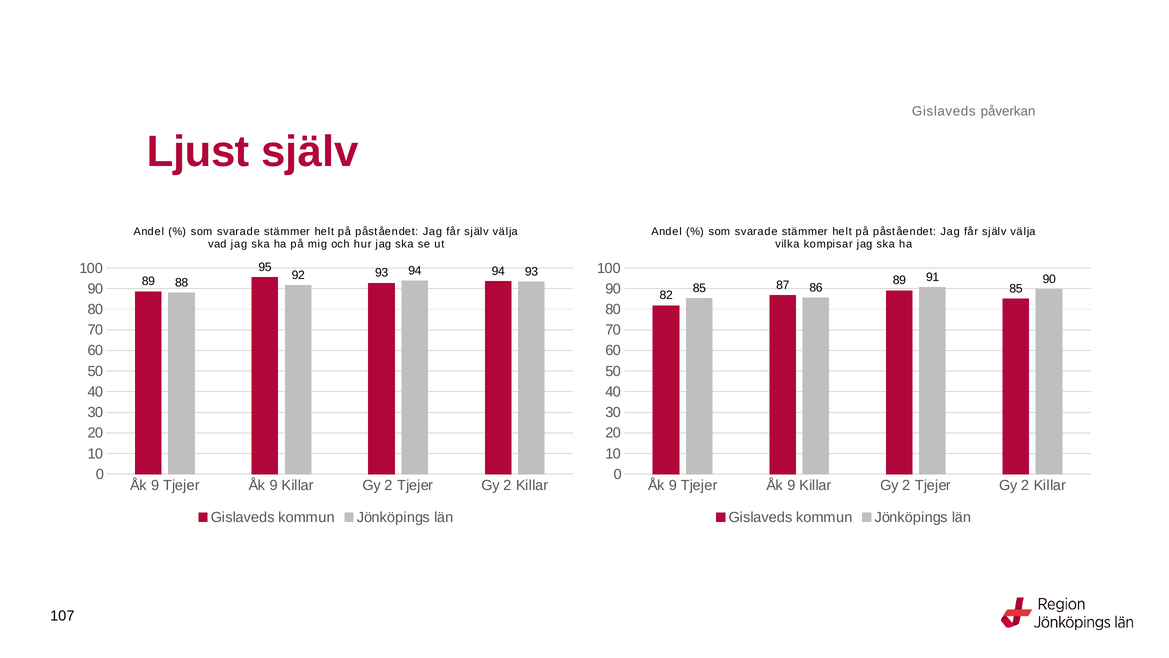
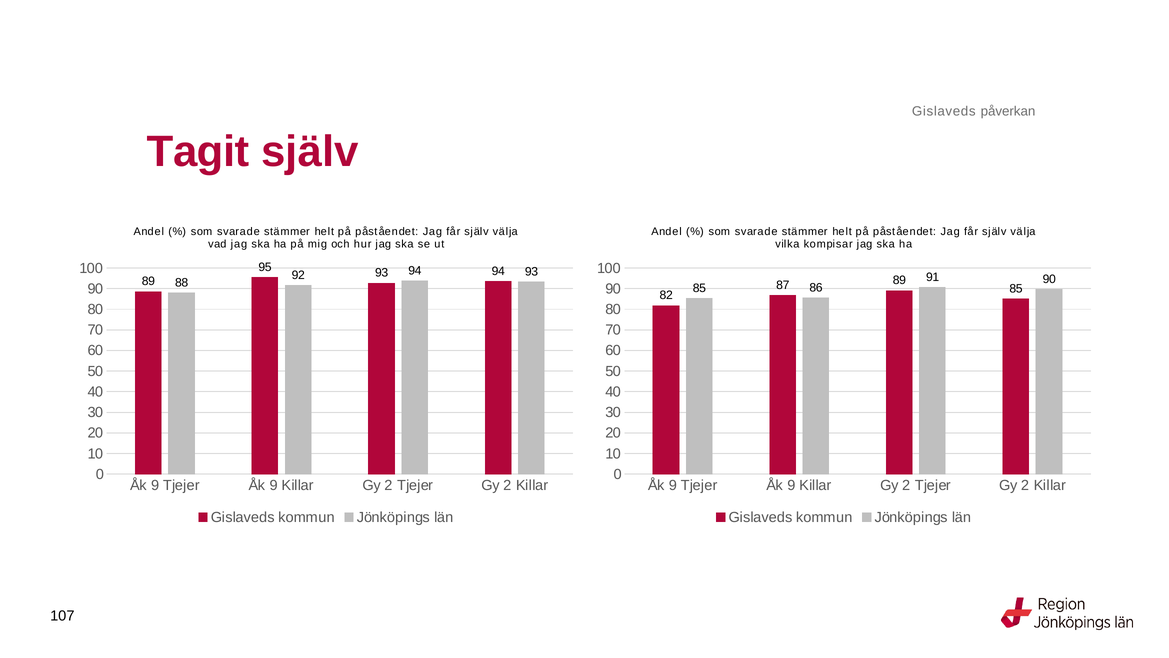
Ljust: Ljust -> Tagit (198, 151)
